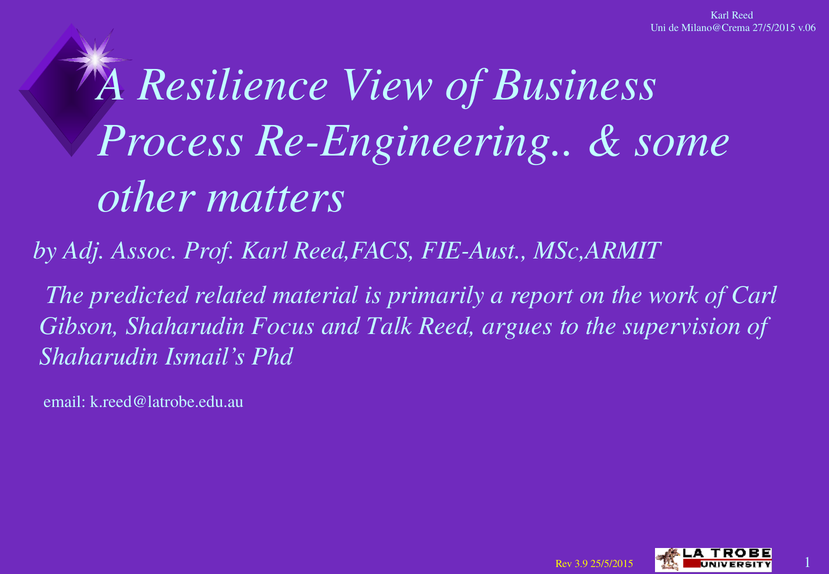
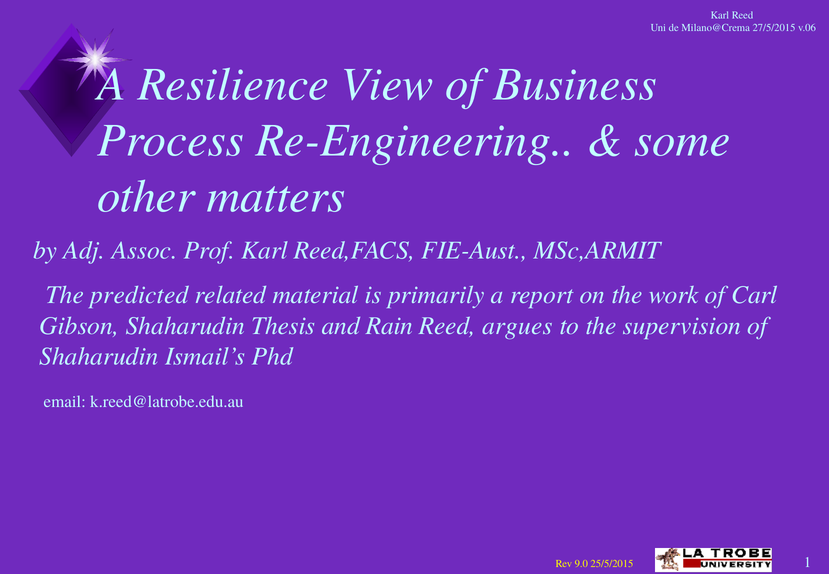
Focus: Focus -> Thesis (283, 326)
Talk: Talk -> Rain (389, 326)
3.9: 3.9 -> 9.0 (581, 564)
